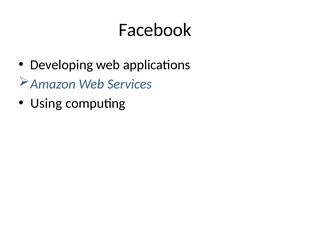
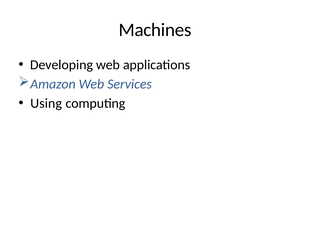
Facebook: Facebook -> Machines (155, 30)
